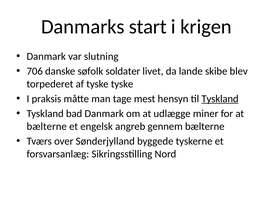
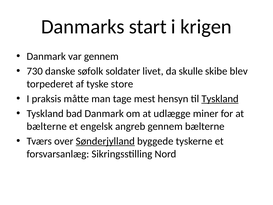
var slutning: slutning -> gennem (101, 56)
706: 706 -> 730 (35, 71)
lande: lande -> skulle (191, 71)
tyske tyske: tyske -> store (122, 84)
Sønderjylland underline: none -> present (105, 141)
